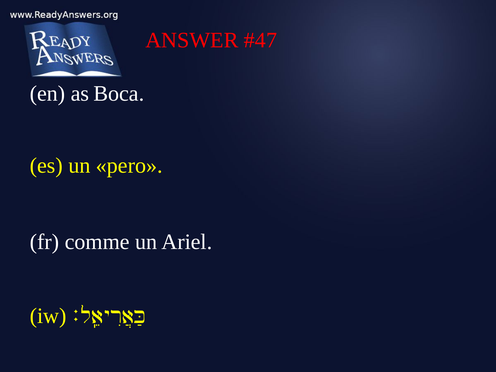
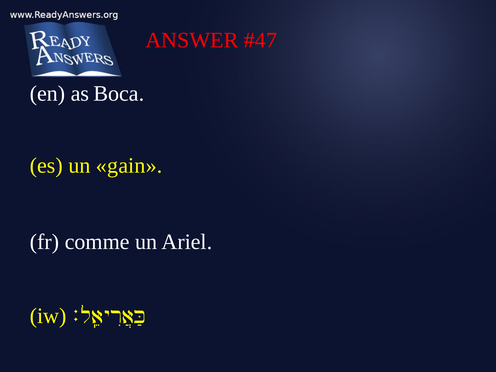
pero: pero -> gain (129, 166)
